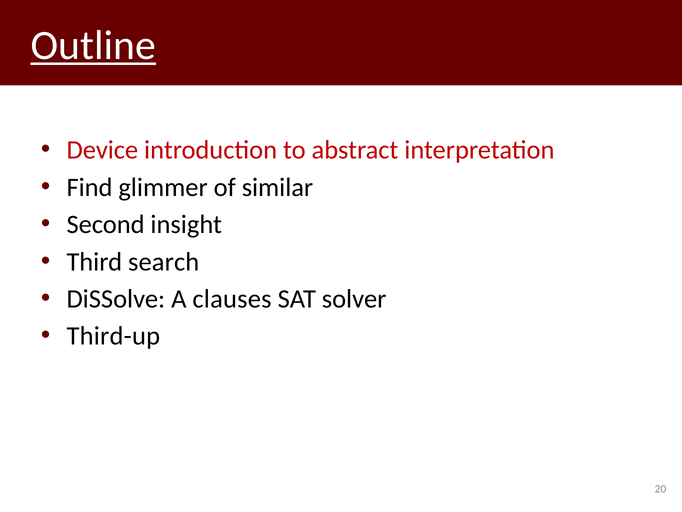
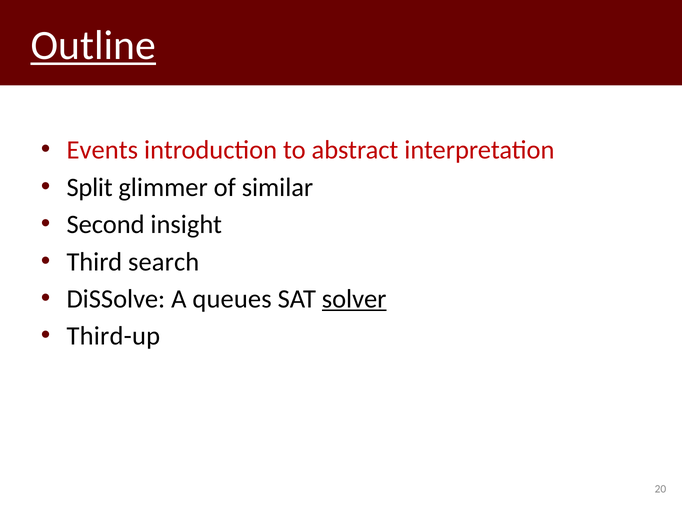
Device: Device -> Events (102, 150)
Find: Find -> Split (90, 187)
clauses: clauses -> queues (232, 299)
solver underline: none -> present (354, 299)
